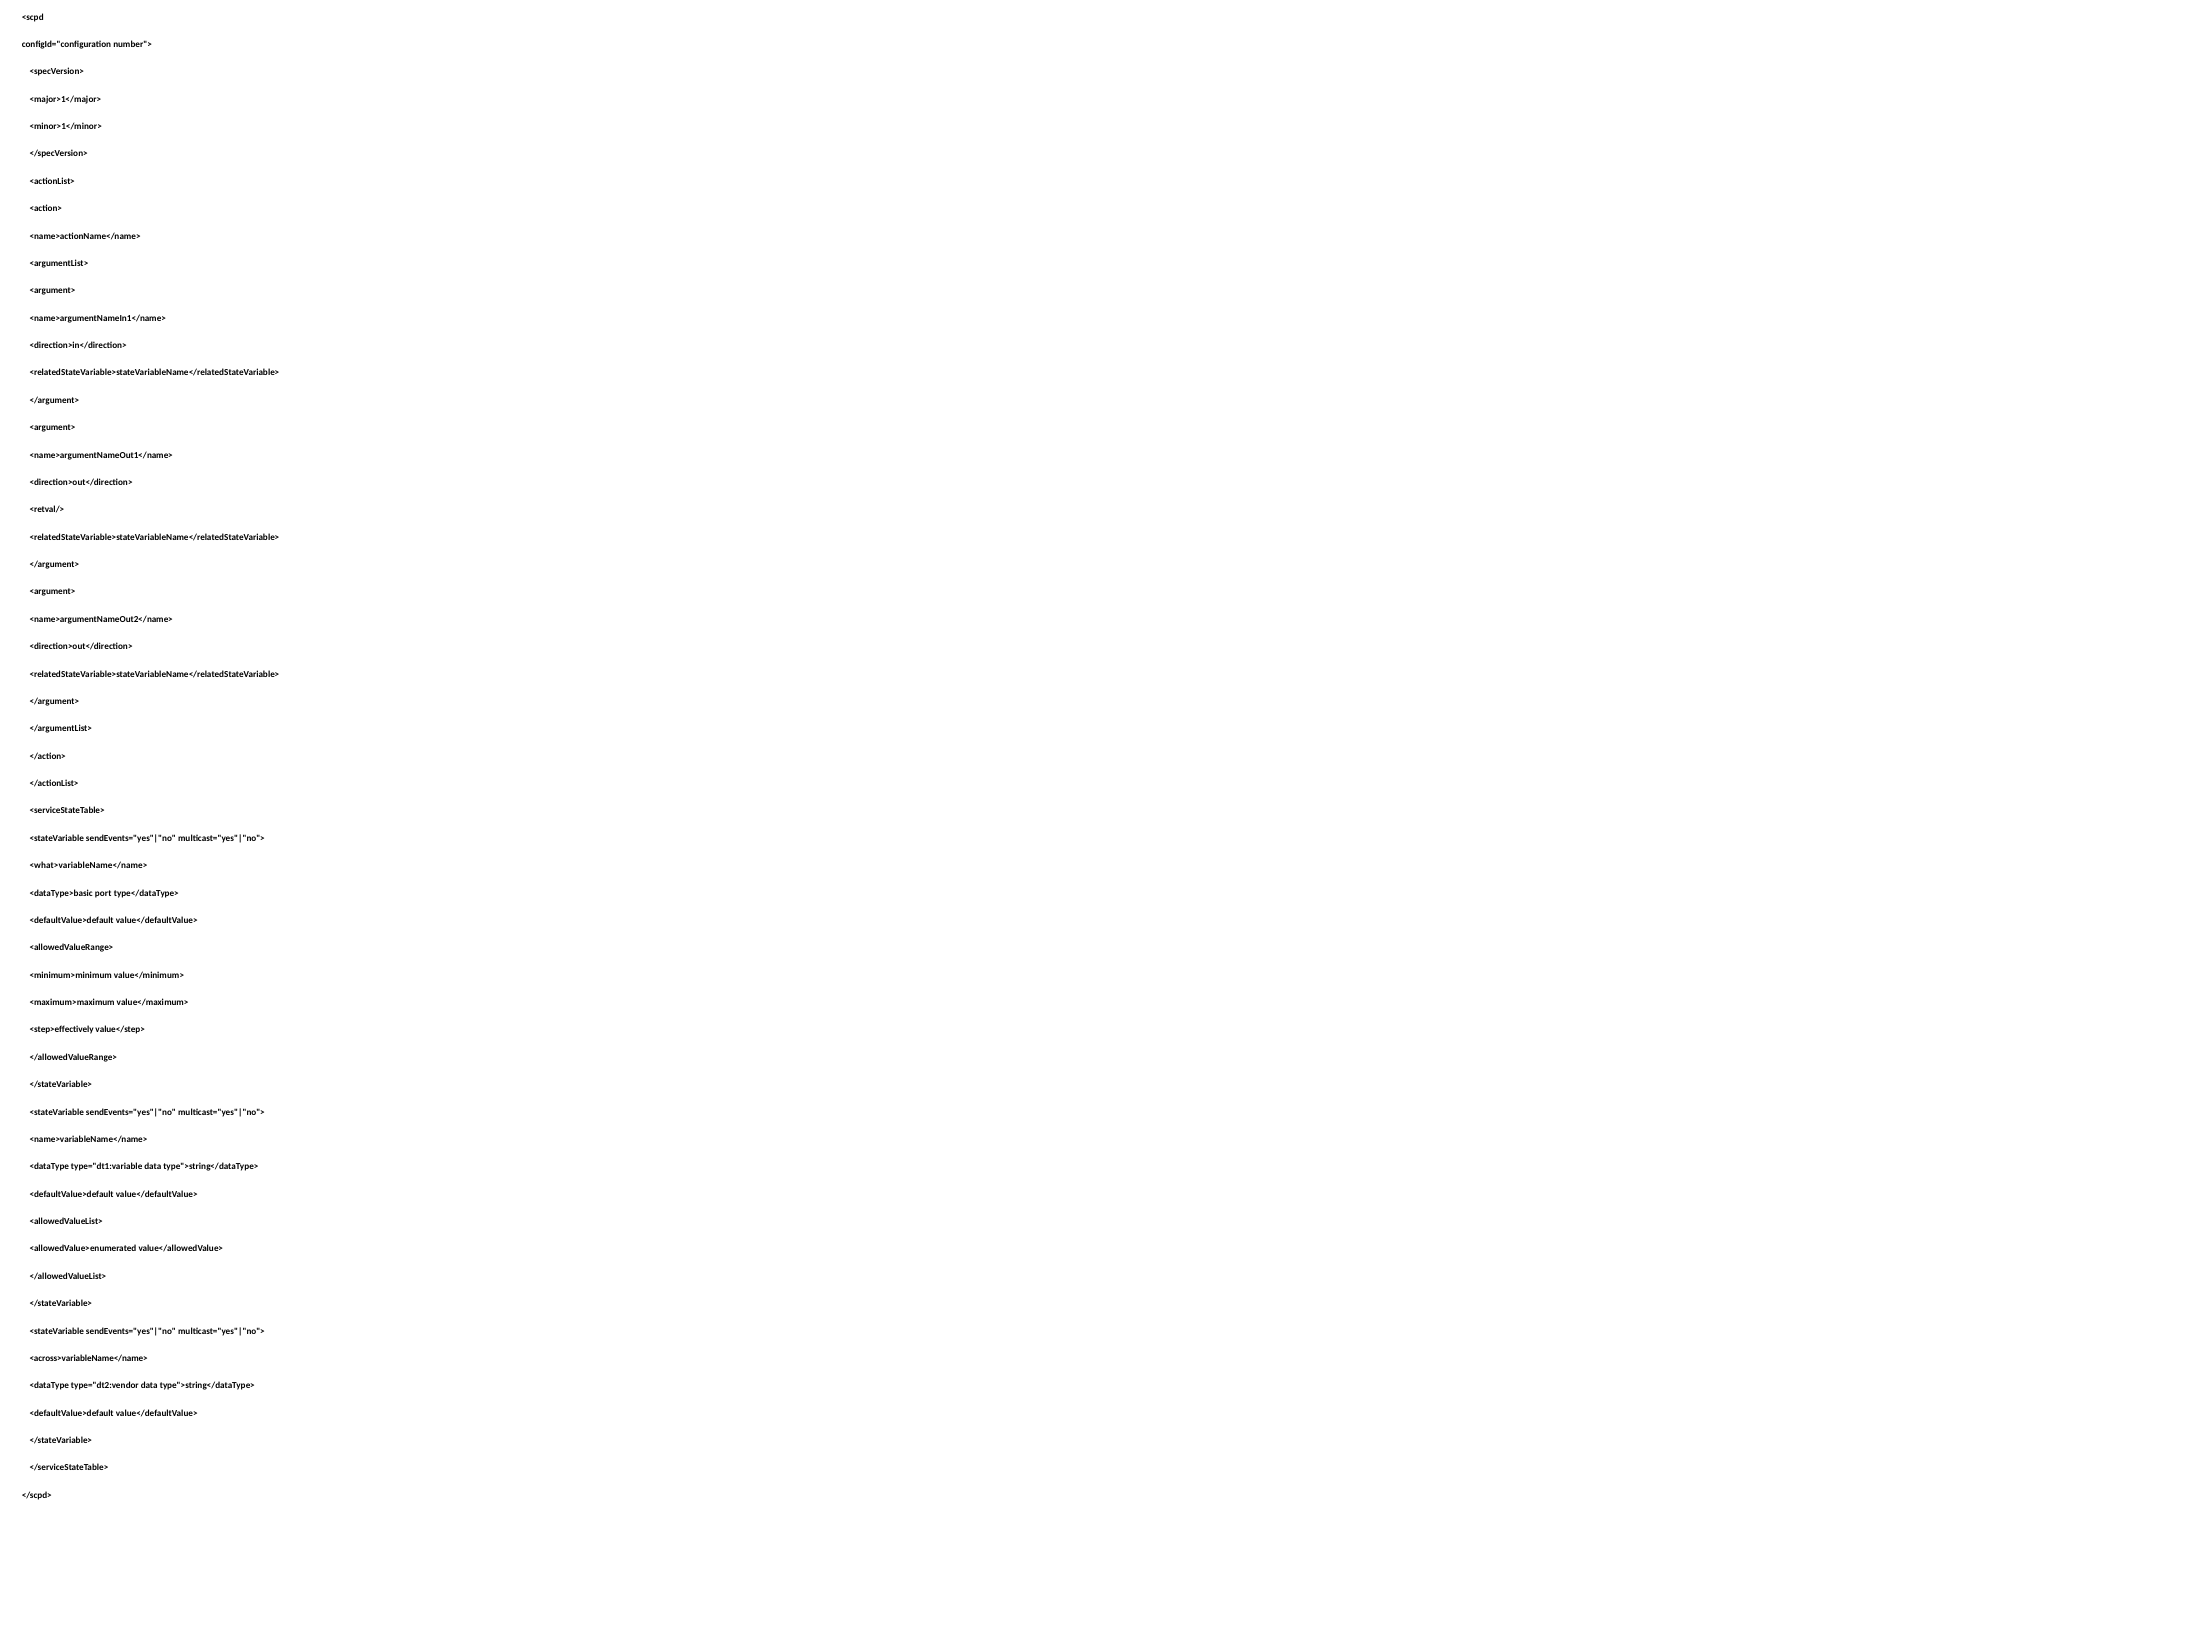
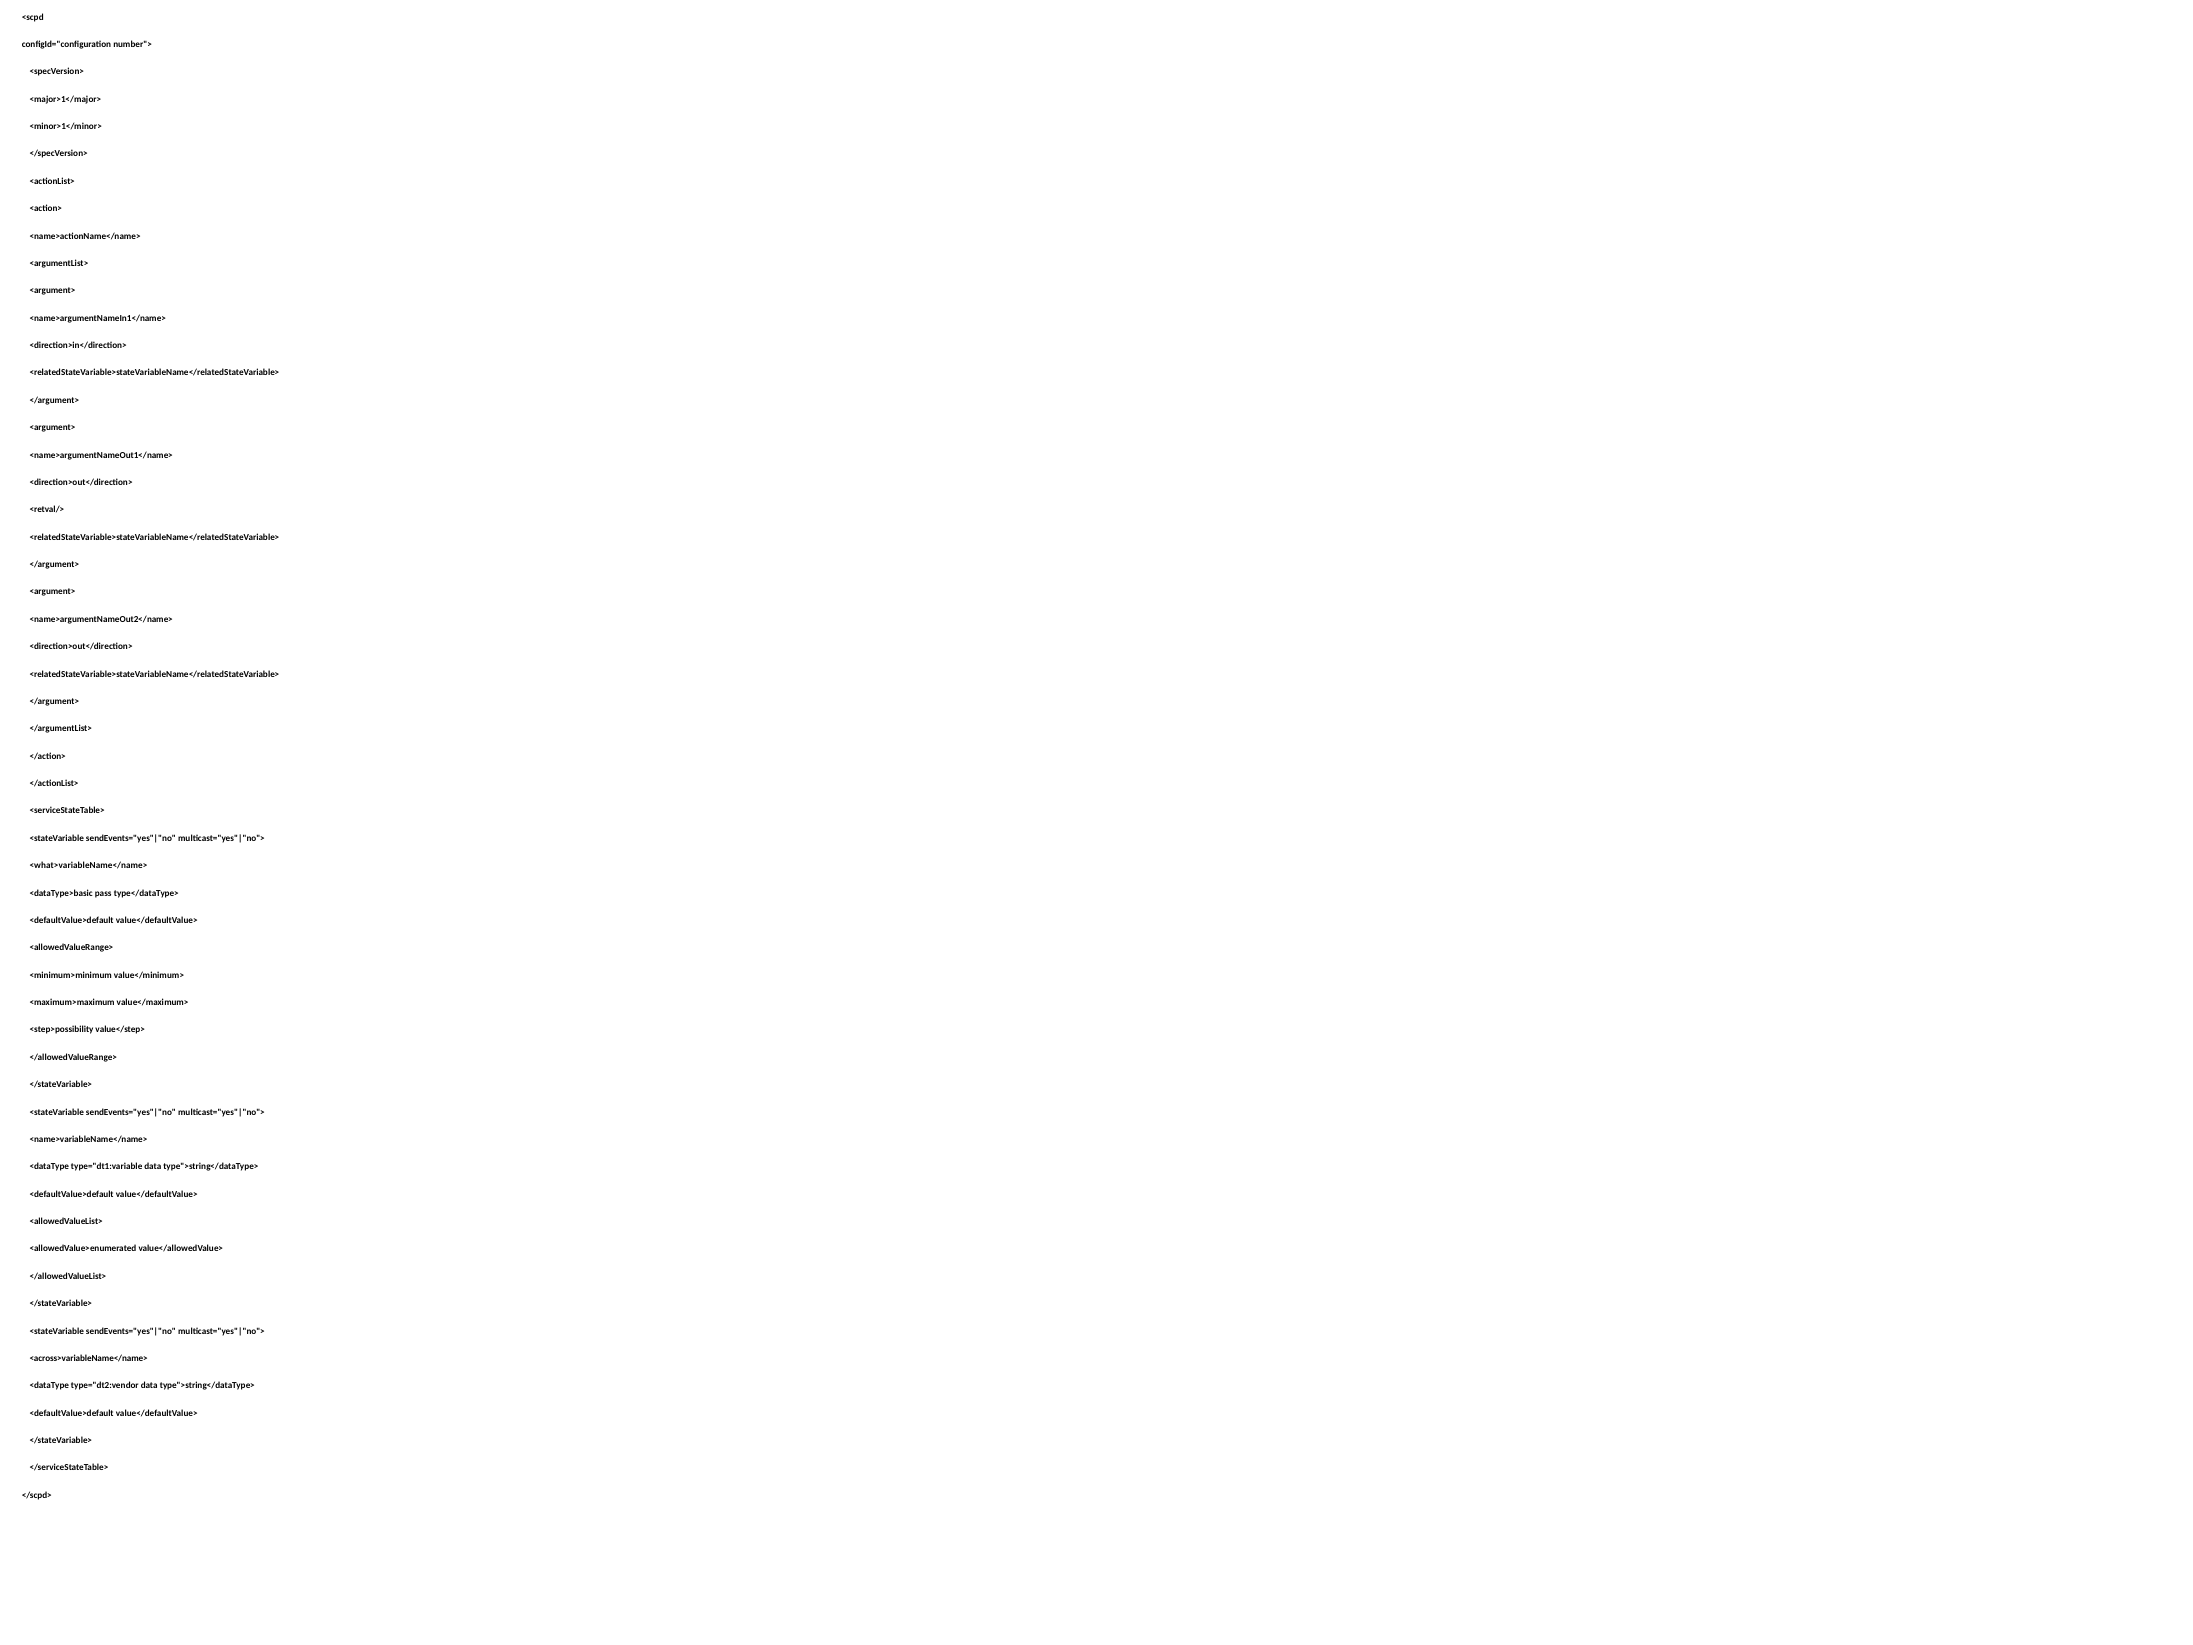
port: port -> pass (103, 893)
<step>effectively: <step>effectively -> <step>possibility (62, 1030)
